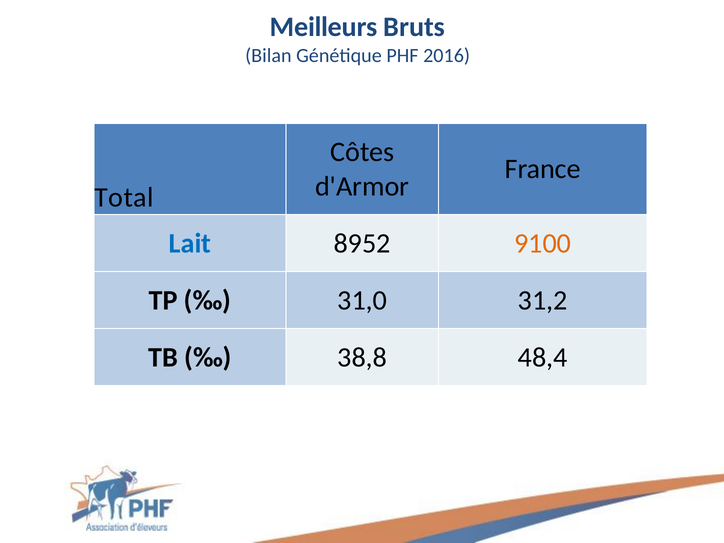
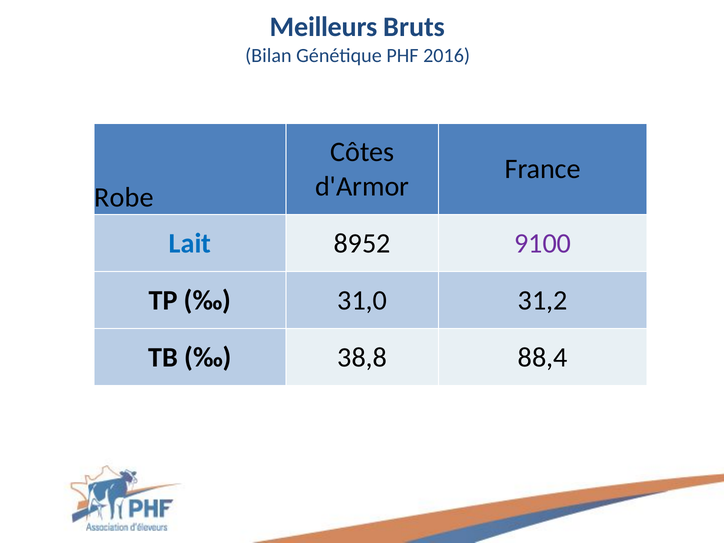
Total: Total -> Robe (124, 198)
9100 colour: orange -> purple (543, 243)
48,4: 48,4 -> 88,4 (543, 357)
